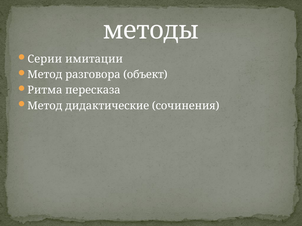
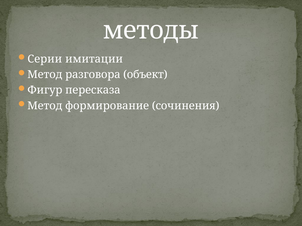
Ритма: Ритма -> Фигур (45, 90)
дидактические: дидактические -> формирование (107, 106)
